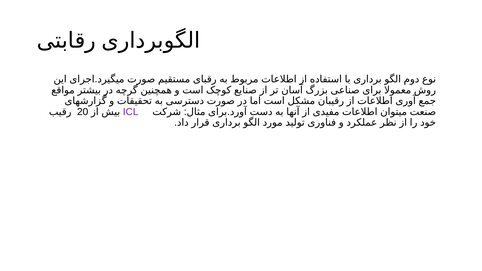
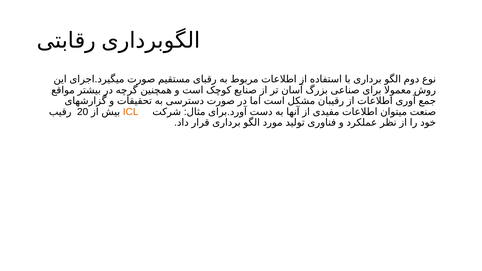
ICL colour: purple -> orange (131, 112)
